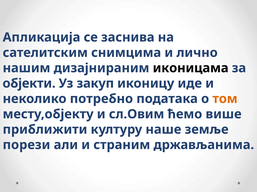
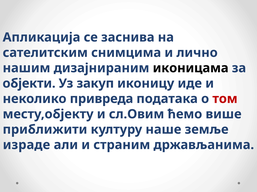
потребно: потребно -> привреда (102, 99)
том colour: orange -> red (225, 99)
порези: порези -> израде (26, 145)
